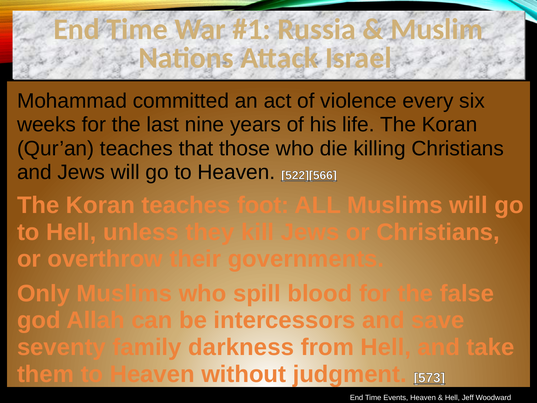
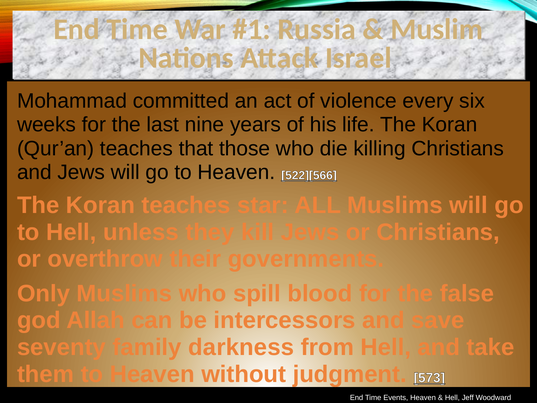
foot: foot -> star (263, 205)
